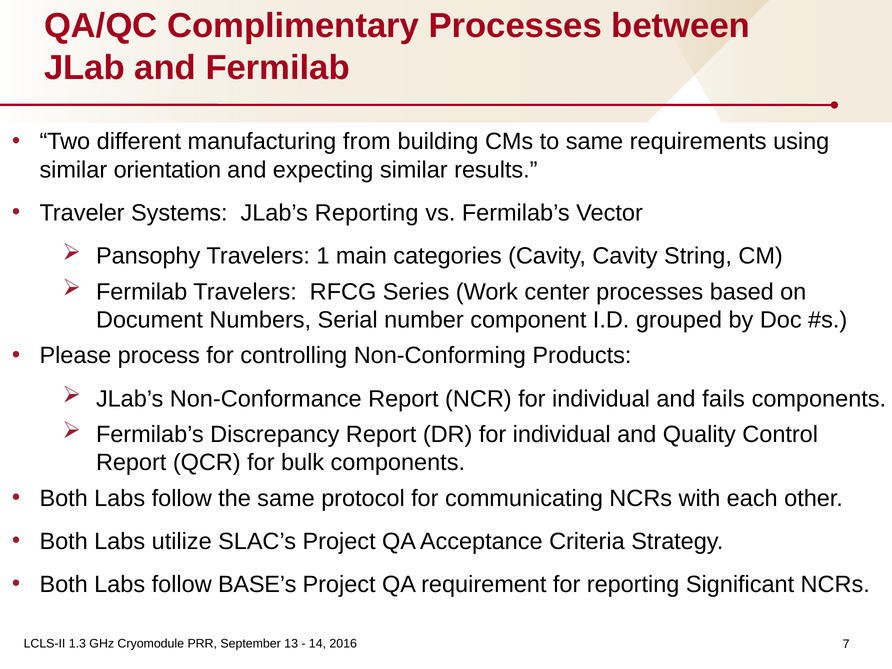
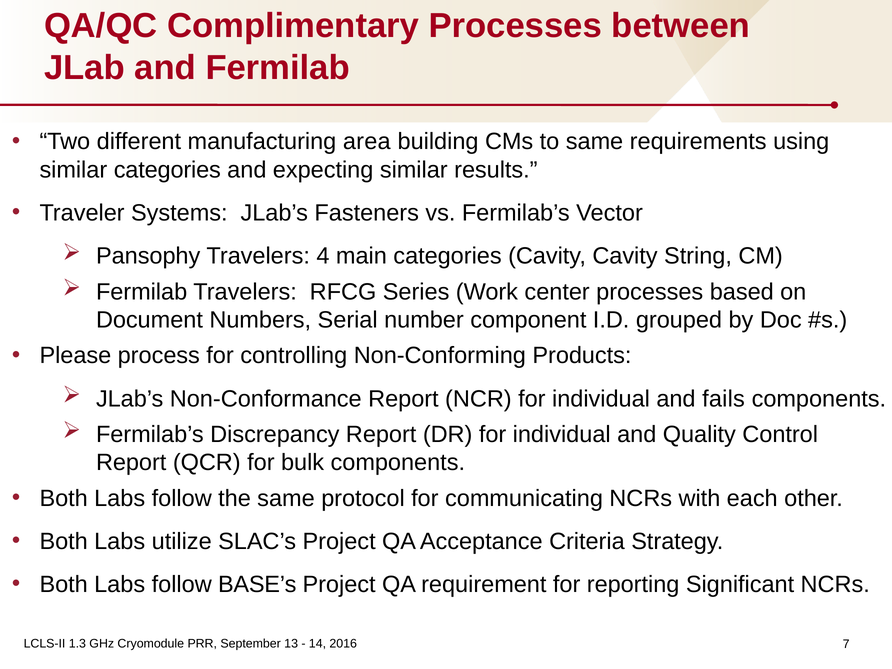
from: from -> area (367, 142)
similar orientation: orientation -> categories (167, 170)
JLab’s Reporting: Reporting -> Fasteners (367, 213)
1: 1 -> 4 (323, 256)
